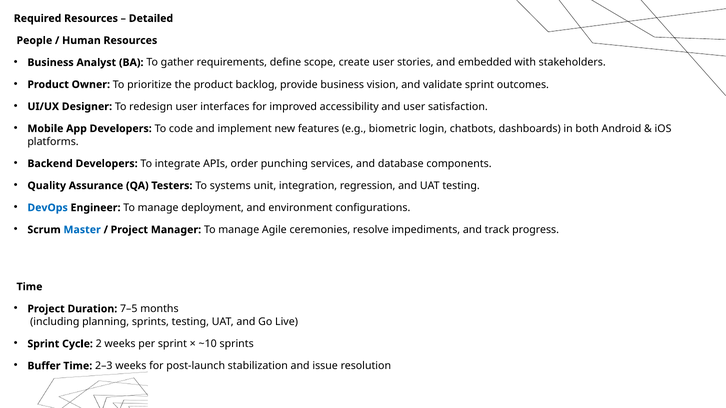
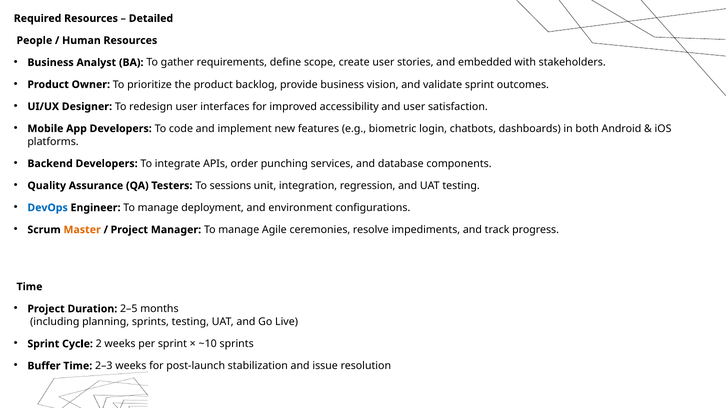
systems: systems -> sessions (230, 186)
Master colour: blue -> orange (82, 230)
7–5: 7–5 -> 2–5 (129, 309)
